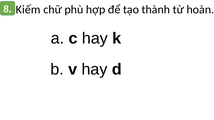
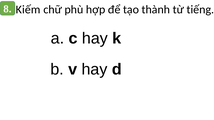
hoàn: hoàn -> tiếng (200, 10)
